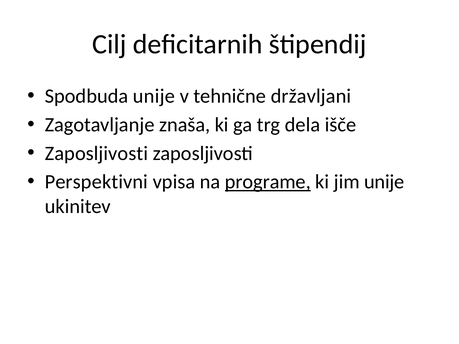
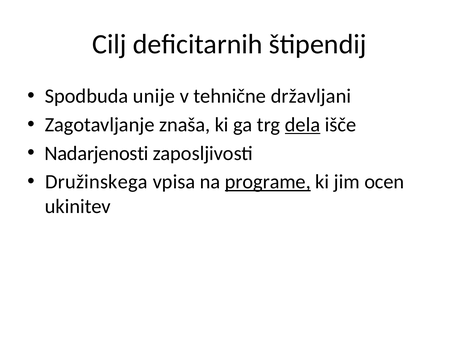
dela underline: none -> present (303, 125)
Zaposljivosti: Zaposljivosti -> Nadarjenosti (97, 153)
Perspektivni: Perspektivni -> Družinskega (96, 182)
jim unije: unije -> ocen (384, 182)
